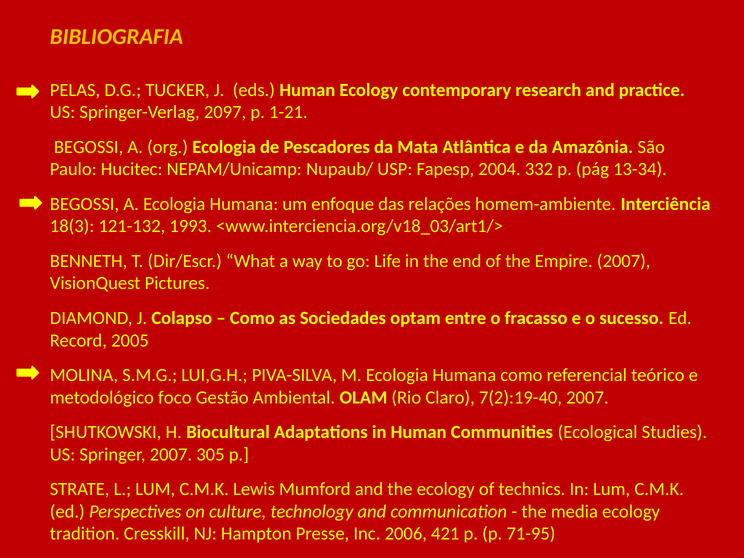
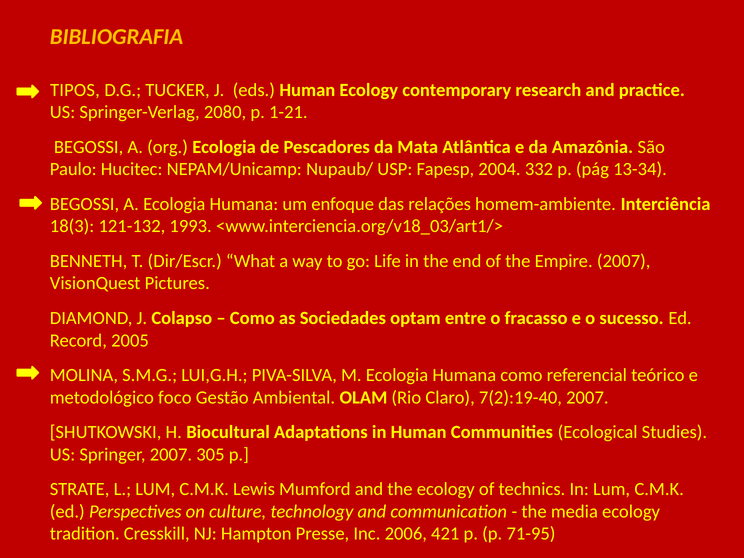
PELAS: PELAS -> TIPOS (75, 90)
2097: 2097 -> 2080 (225, 112)
